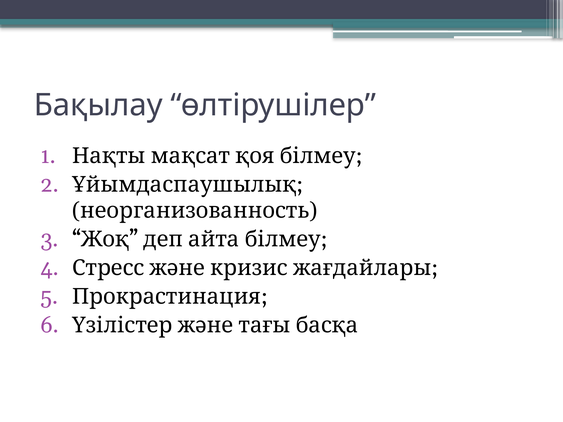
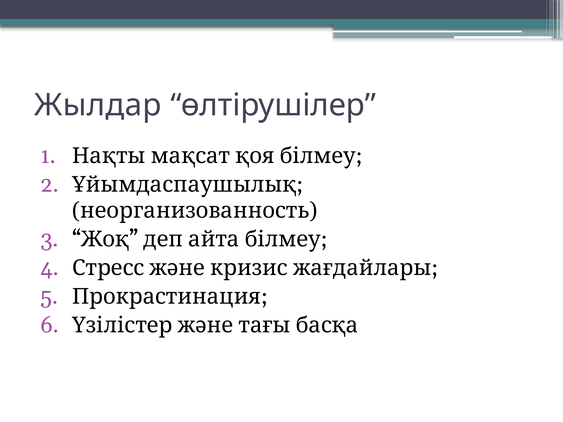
Бақылау: Бақылау -> Жылдар (98, 105)
